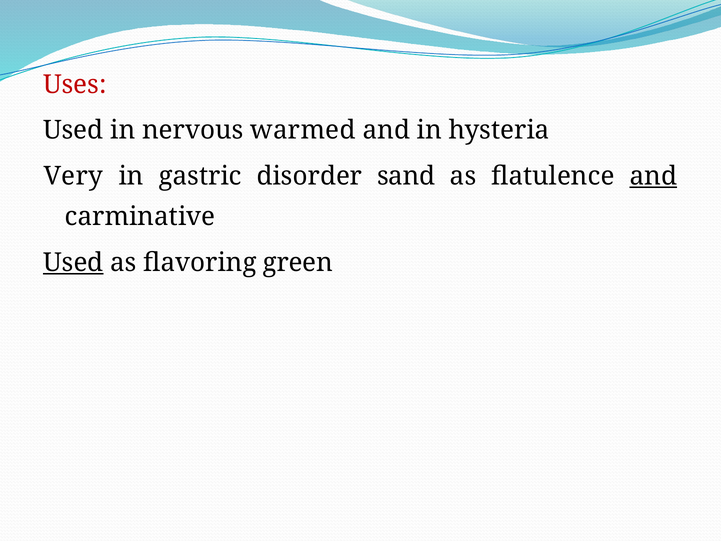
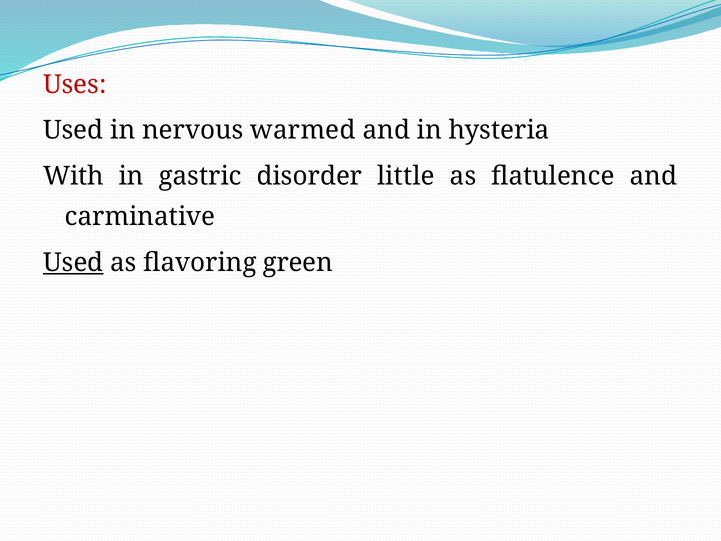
Very: Very -> With (73, 176)
sand: sand -> little (406, 176)
and underline: present -> none (653, 176)
